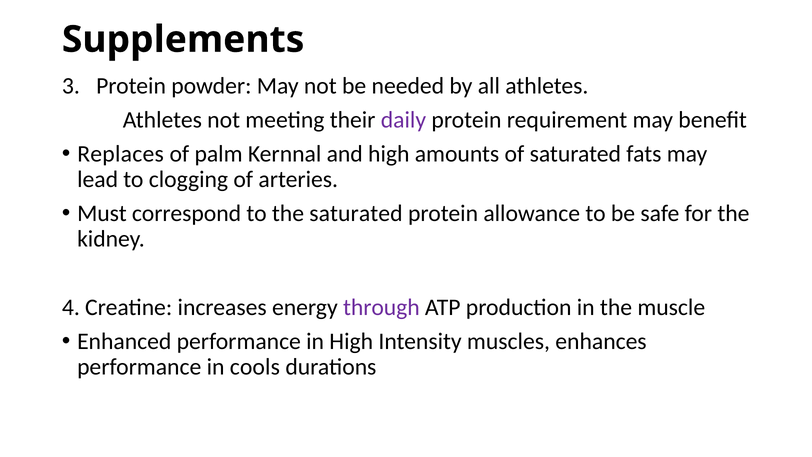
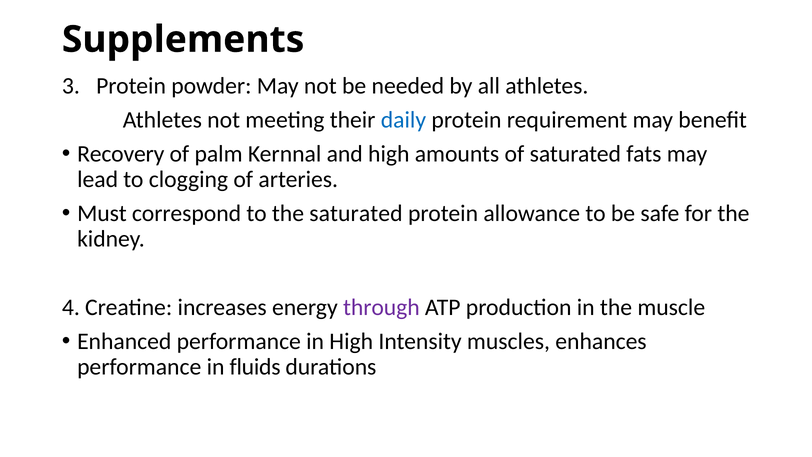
daily colour: purple -> blue (403, 120)
Replaces: Replaces -> Recovery (121, 154)
cools: cools -> fluids (255, 367)
